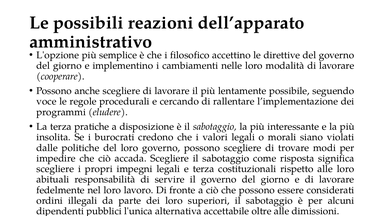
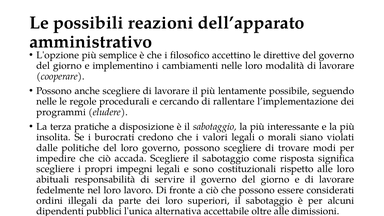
voce: voce -> nelle (47, 101)
e terza: terza -> sono (203, 169)
